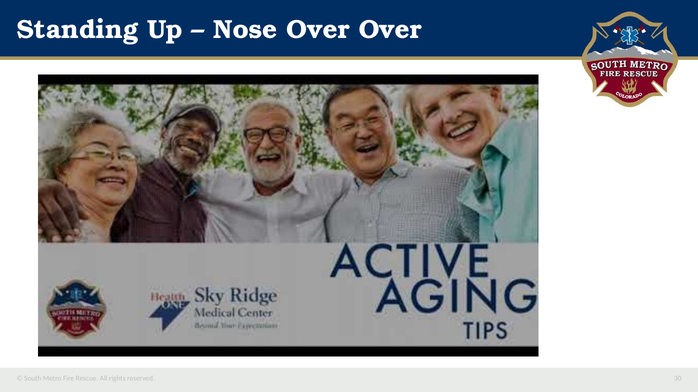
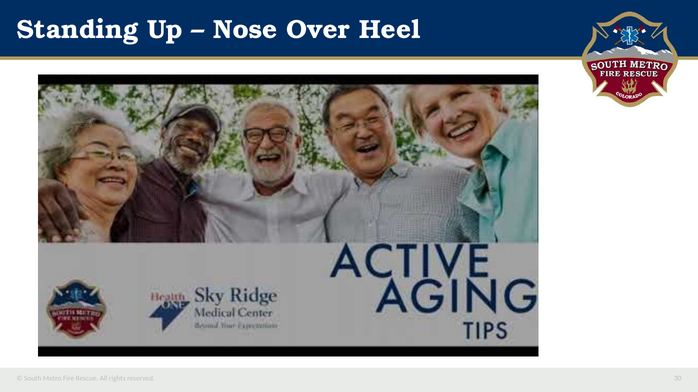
Over Over: Over -> Heel (390, 30)
